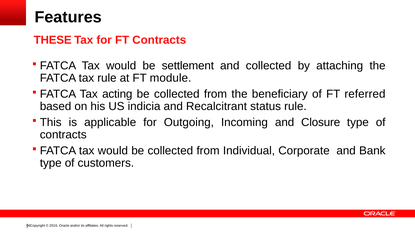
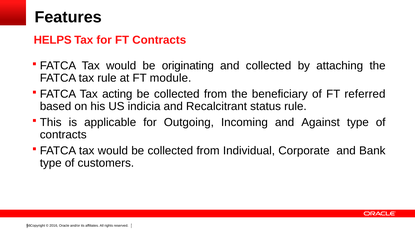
THESE: THESE -> HELPS (53, 40)
settlement: settlement -> originating (188, 66)
Closure: Closure -> Against (321, 123)
